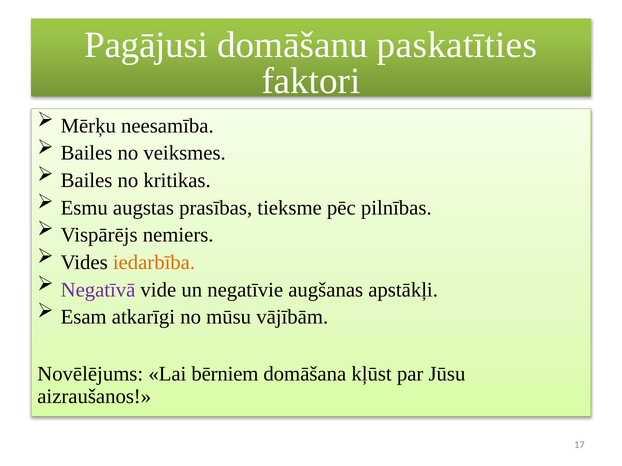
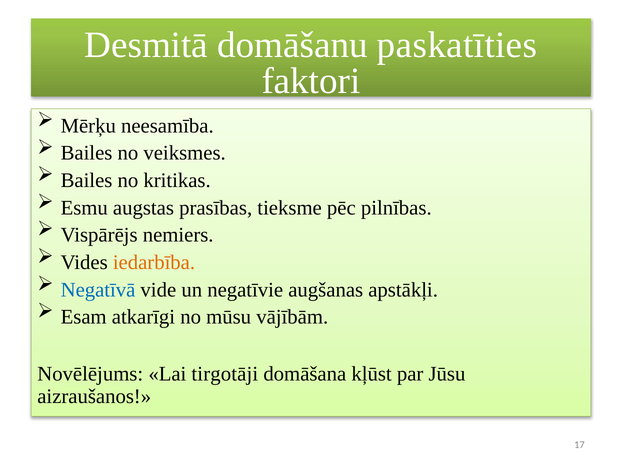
Pagājusi: Pagājusi -> Desmitā (146, 45)
Negatīvā colour: purple -> blue (98, 290)
bērniem: bērniem -> tirgotāji (225, 375)
